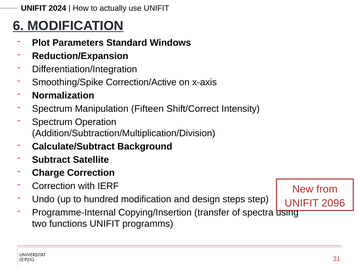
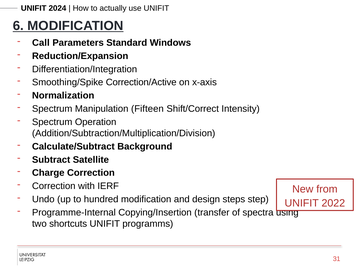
Plot: Plot -> Call (41, 43)
2096: 2096 -> 2022 (333, 203)
functions: functions -> shortcuts (68, 224)
